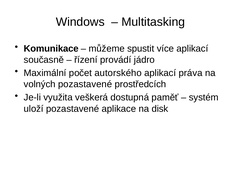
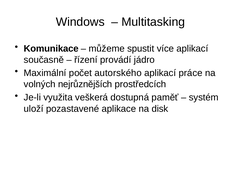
práva: práva -> práce (191, 73)
volných pozastavené: pozastavené -> nejrůznějších (85, 84)
